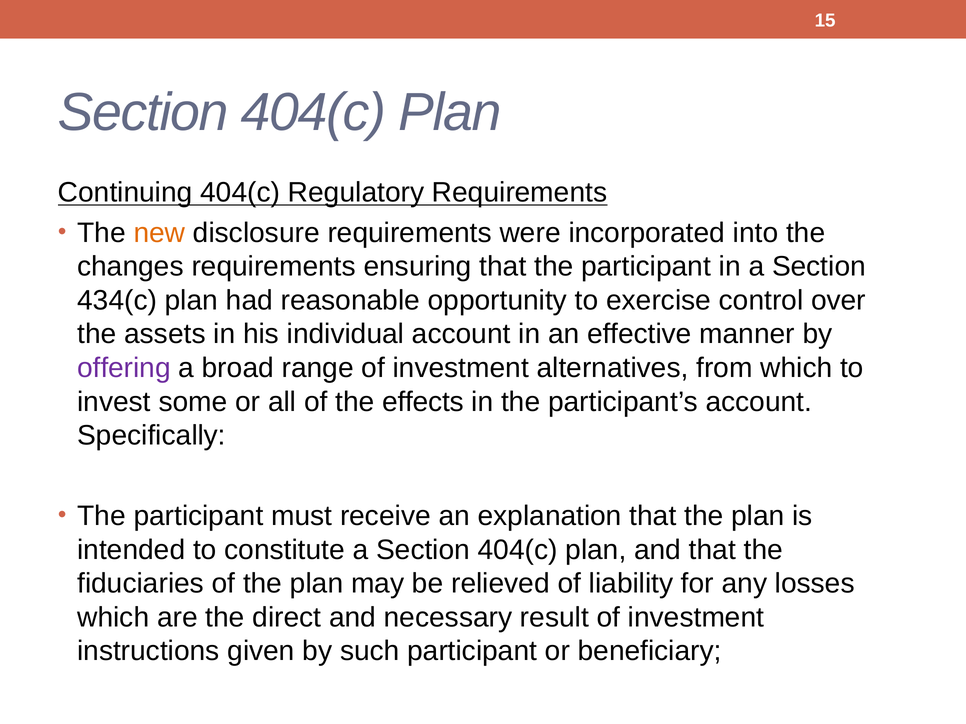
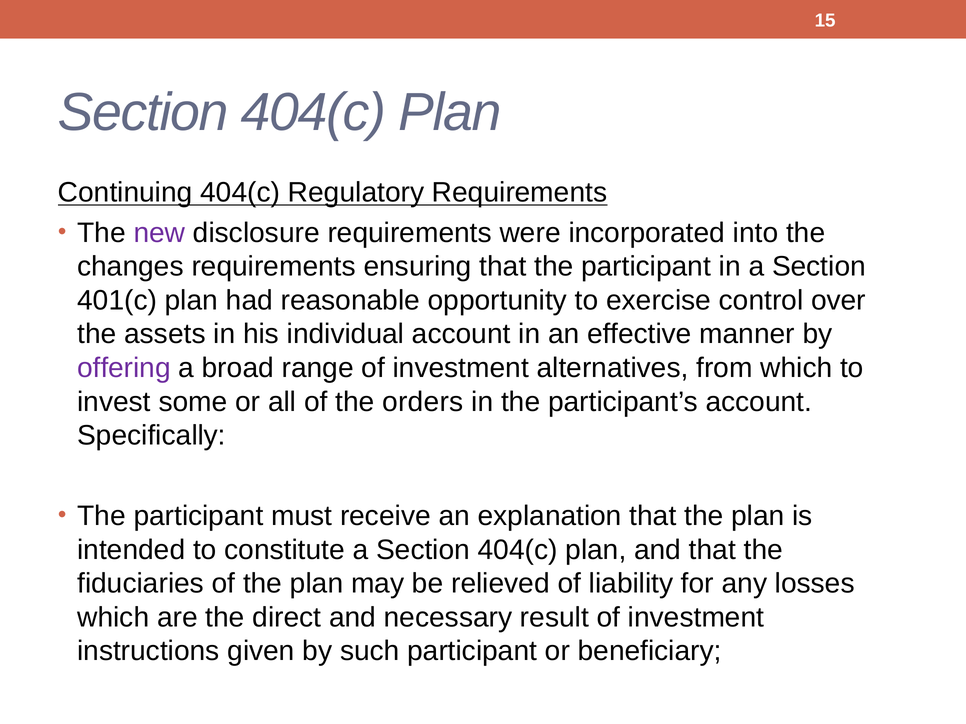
new colour: orange -> purple (159, 233)
434(c: 434(c -> 401(c (117, 301)
effects: effects -> orders (423, 402)
